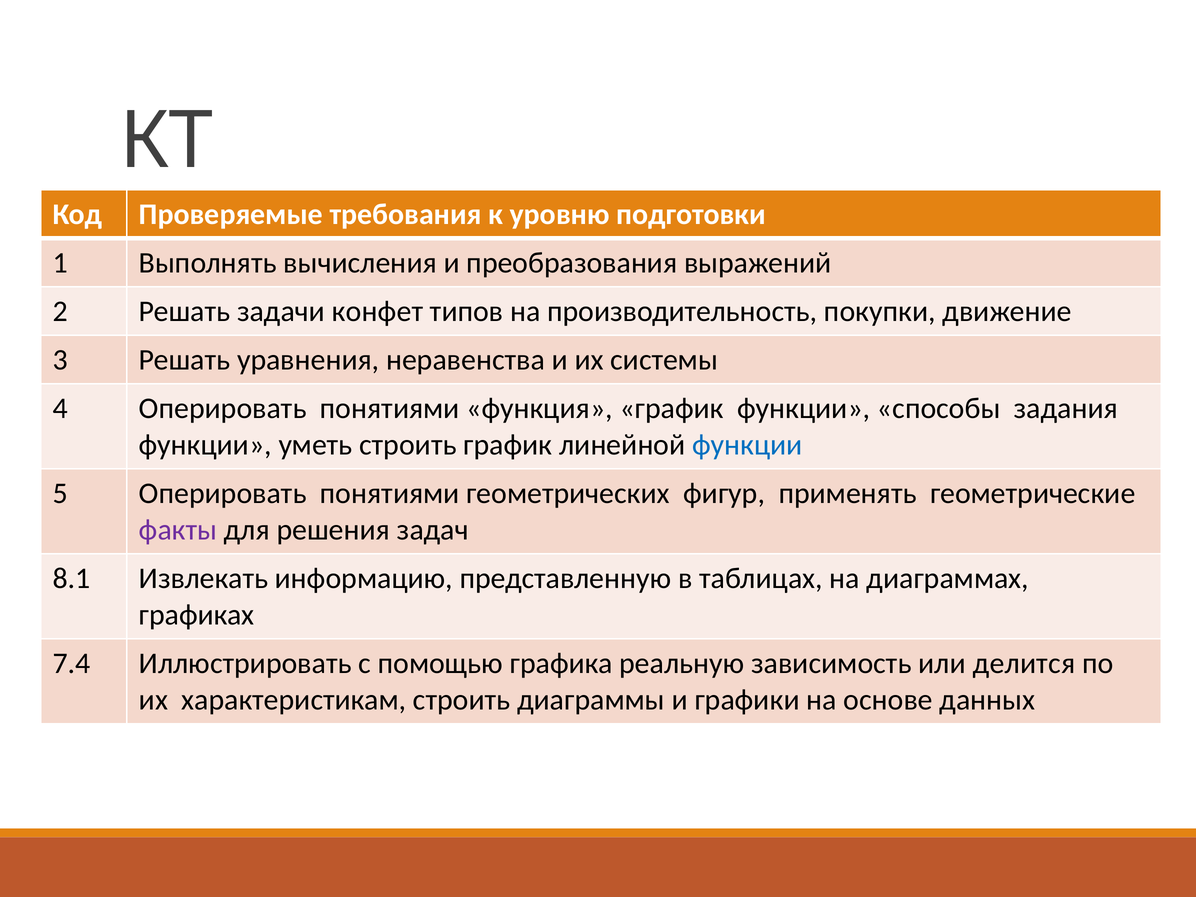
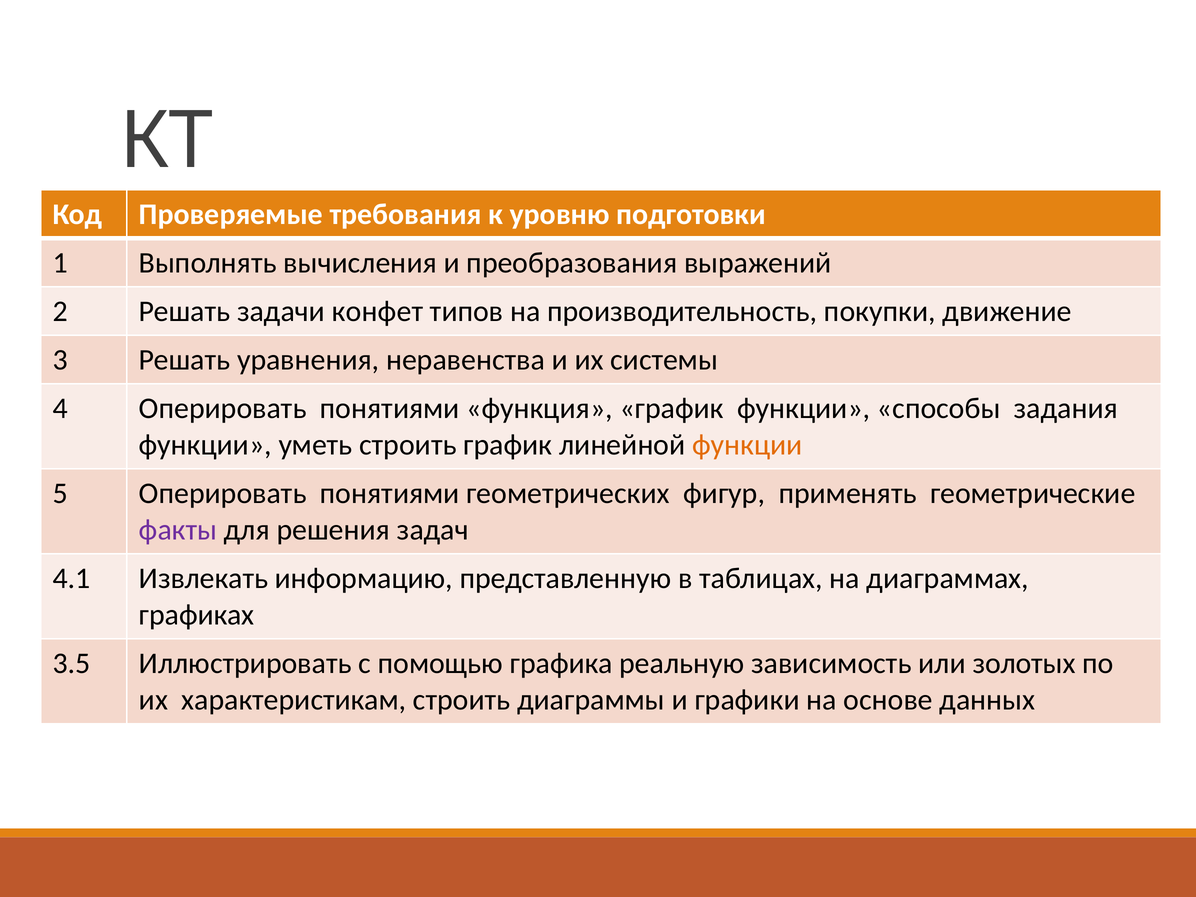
функции colour: blue -> orange (747, 445)
8.1: 8.1 -> 4.1 (71, 578)
7.4: 7.4 -> 3.5 (71, 663)
делится: делится -> золотых (1024, 663)
